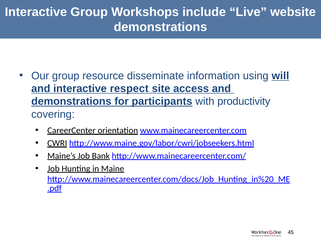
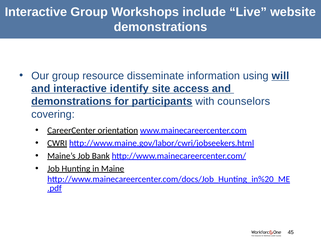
respect: respect -> identify (129, 88)
productivity: productivity -> counselors (244, 101)
